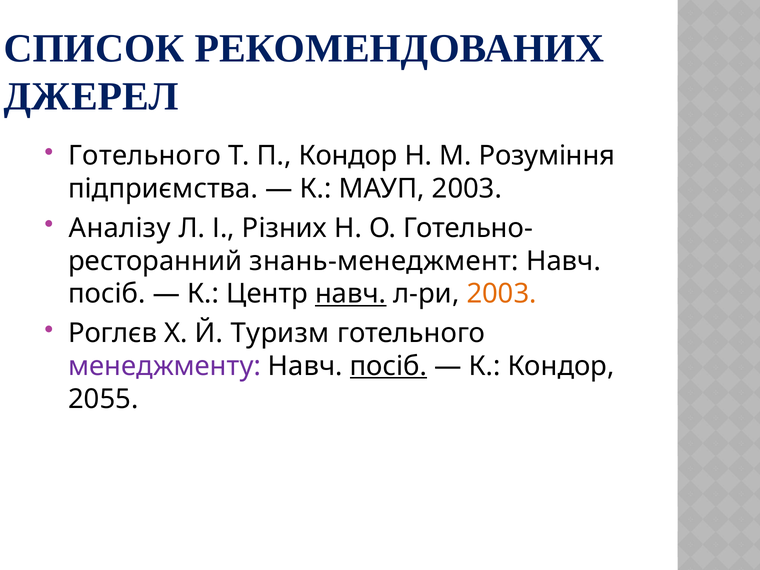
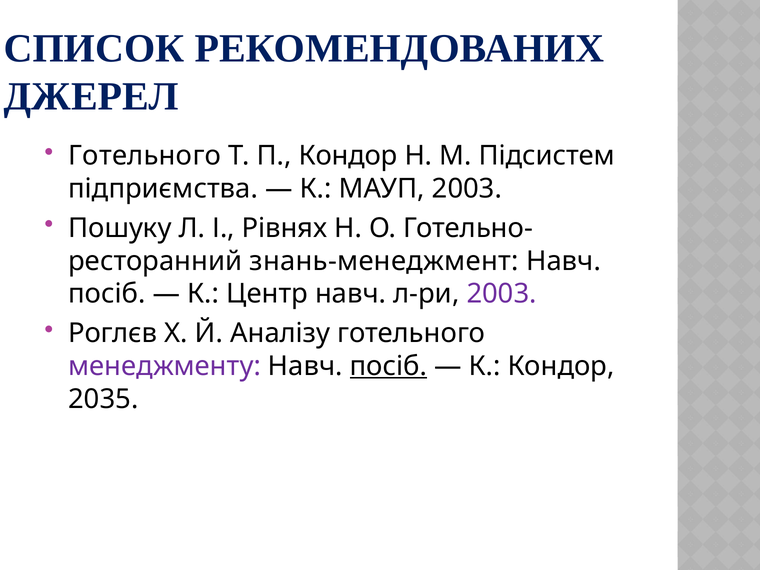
Розуміння: Розуміння -> Підсистем (547, 156)
Аналізу: Аналізу -> Пошуку (120, 228)
Різних: Різних -> Рівнях (285, 228)
навч underline: present -> none (351, 294)
2003 colour: orange -> purple (502, 294)
Туризм: Туризм -> Аналізу (280, 333)
2055: 2055 -> 2035 (103, 399)
